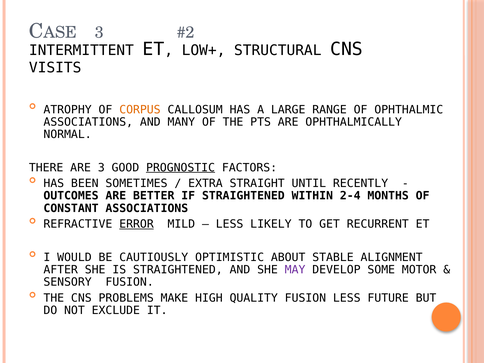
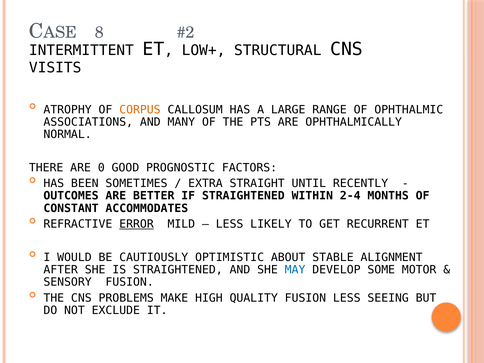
3: 3 -> 8 (99, 32)
ARE 3: 3 -> 0 (101, 168)
PROGNOSTIC underline: present -> none (181, 168)
CONSTANT ASSOCIATIONS: ASSOCIATIONS -> ACCOMMODATES (147, 208)
MAY colour: purple -> blue (295, 270)
FUTURE: FUTURE -> SEEING (388, 298)
